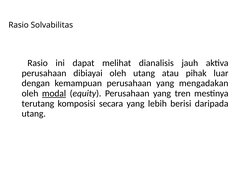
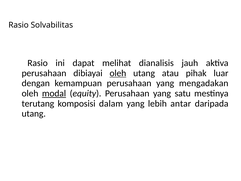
oleh underline: none -> present (118, 73)
tren: tren -> satu (183, 93)
secara: secara -> dalam (111, 103)
berisi: berisi -> antar (181, 103)
